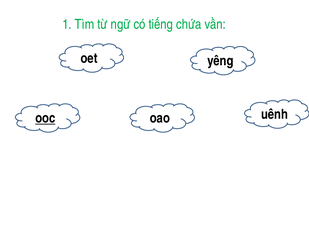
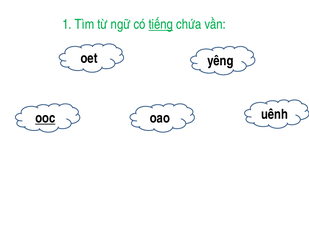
tiếng underline: none -> present (161, 24)
